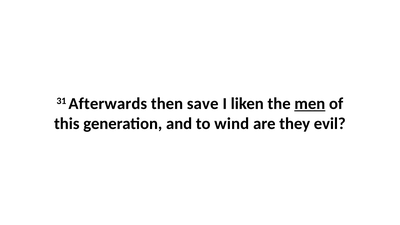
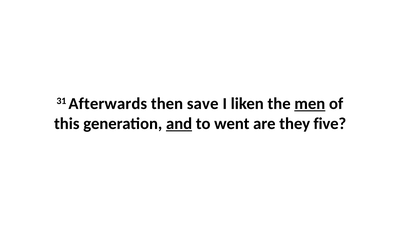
and underline: none -> present (179, 124)
wind: wind -> went (232, 124)
evil: evil -> five (330, 124)
